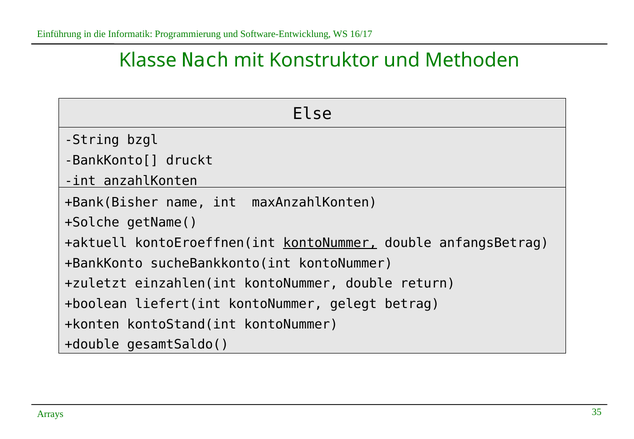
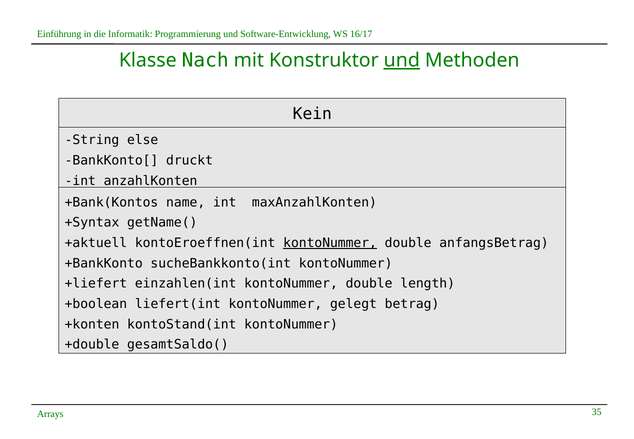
und underline: none -> present (402, 60)
Else: Else -> Kein (312, 114)
bzgl: bzgl -> else (143, 140)
+Bank(Bisher: +Bank(Bisher -> +Bank(Kontos (112, 202)
+Solche: +Solche -> +Syntax (92, 223)
+zuletzt: +zuletzt -> +liefert (96, 284)
return: return -> length (428, 284)
